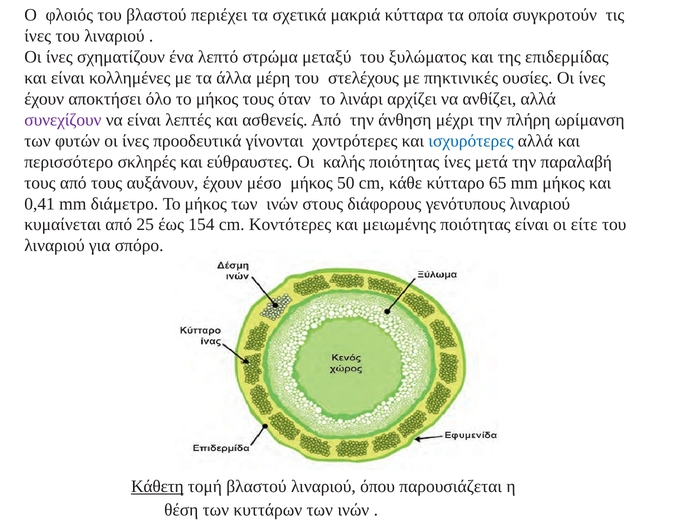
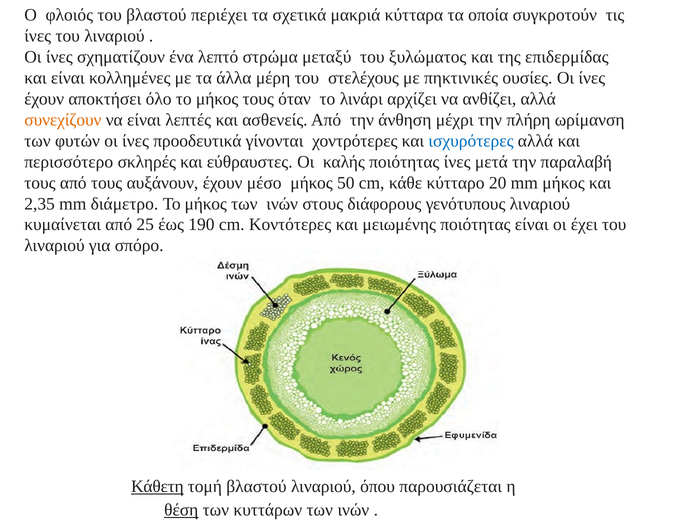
συνεχίζουν colour: purple -> orange (63, 120)
65: 65 -> 20 (498, 183)
0,41: 0,41 -> 2,35 (40, 204)
154: 154 -> 190 (201, 225)
είτε: είτε -> έχει (584, 225)
θέση underline: none -> present (181, 510)
